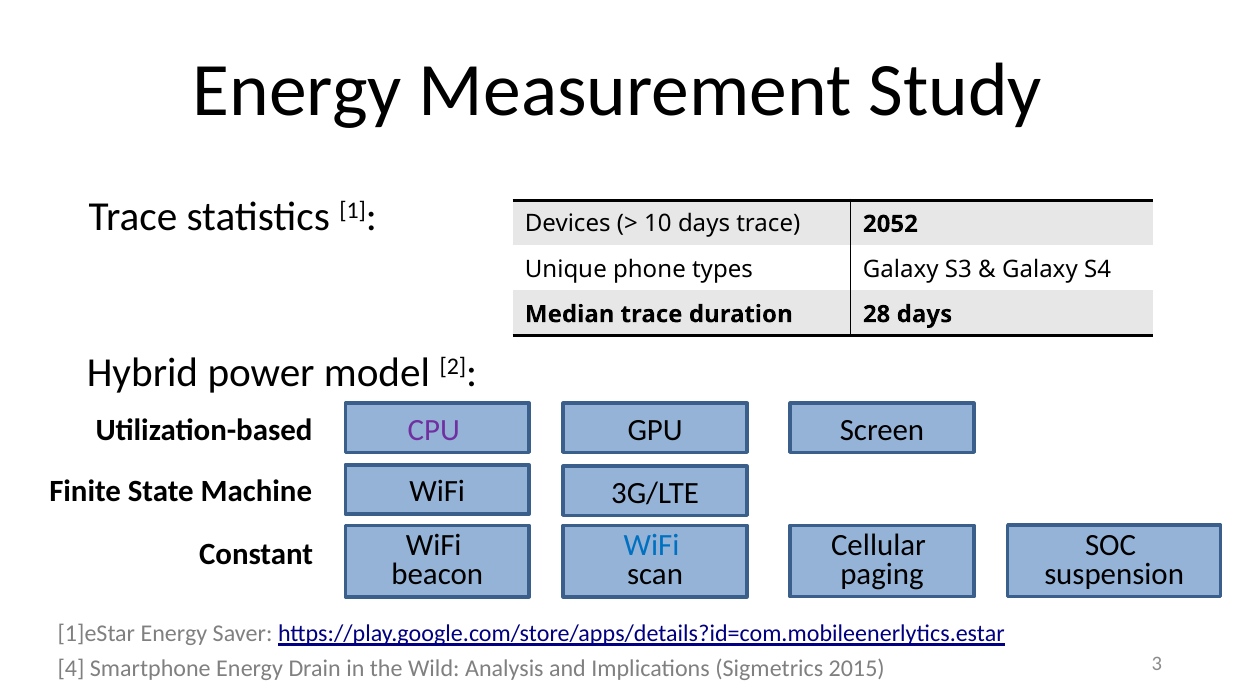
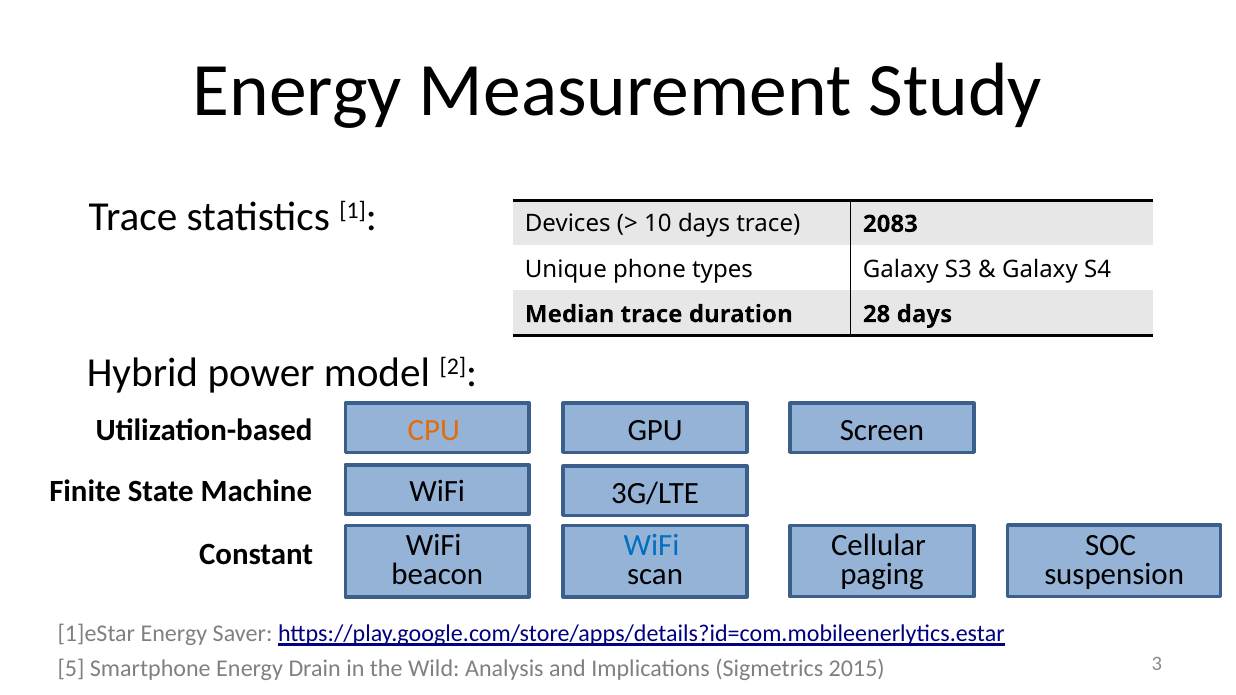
2052: 2052 -> 2083 (890, 224)
CPU colour: purple -> orange (434, 430)
4: 4 -> 5 (71, 669)
